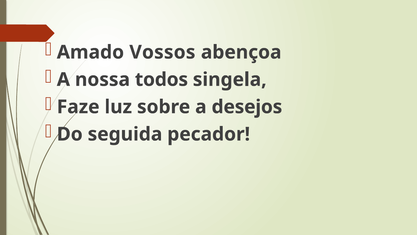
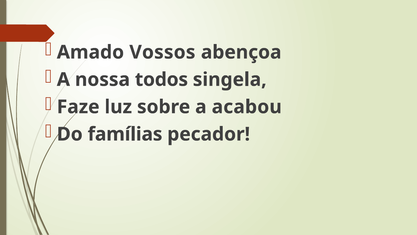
desejos: desejos -> acabou (247, 107)
seguida: seguida -> famílias (125, 134)
